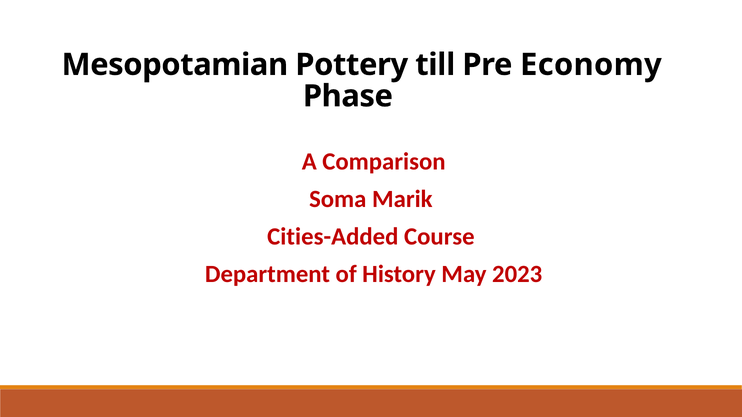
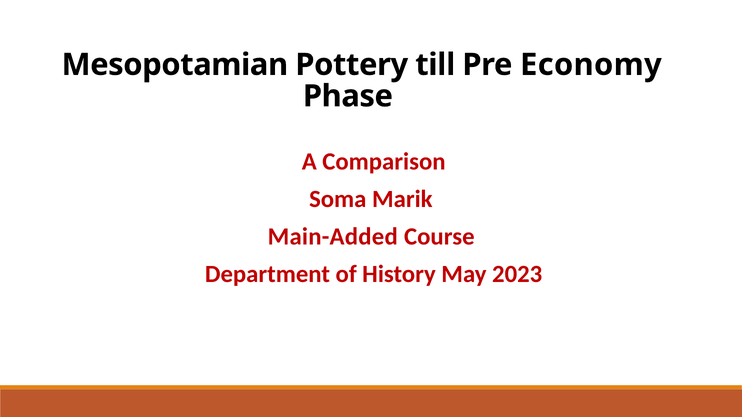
Cities-Added: Cities-Added -> Main-Added (333, 237)
